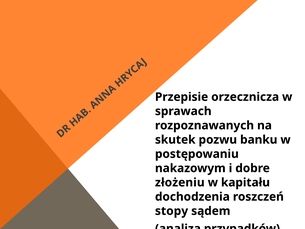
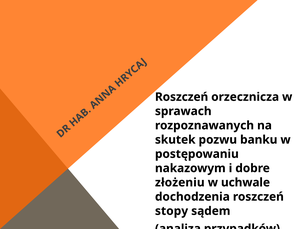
Przepisie: Przepisie -> Roszczeń (182, 97)
kapitału: kapitału -> uchwale (245, 182)
